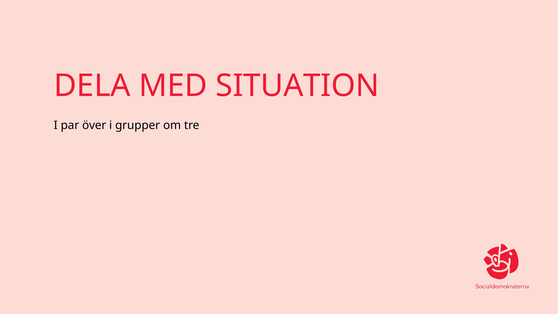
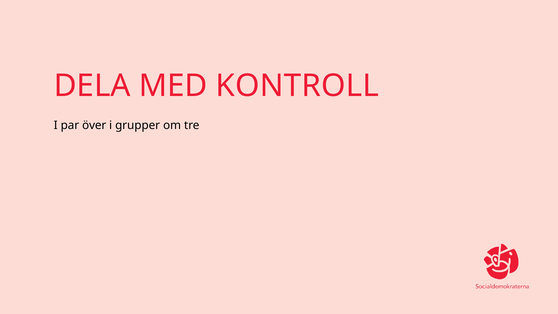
SITUATION: SITUATION -> KONTROLL (297, 86)
